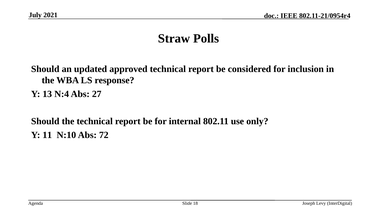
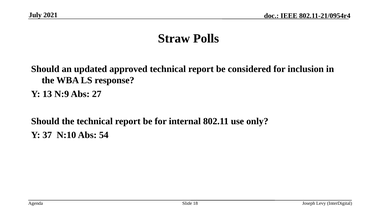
N:4: N:4 -> N:9 (62, 94)
11: 11 -> 37 (47, 135)
72: 72 -> 54 (104, 135)
